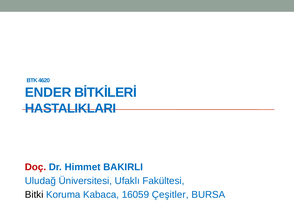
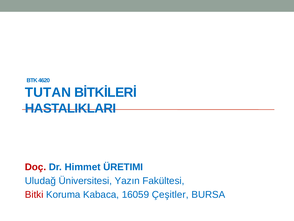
ENDER: ENDER -> TUTAN (48, 92)
BAKIRLI: BAKIRLI -> ÜRETIMI (123, 167)
Ufaklı: Ufaklı -> Yazın (127, 180)
Bitki colour: black -> red (34, 194)
